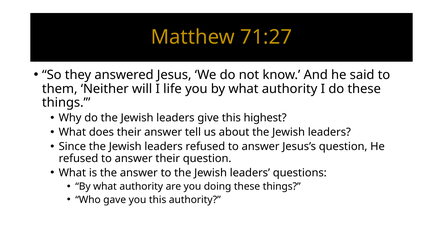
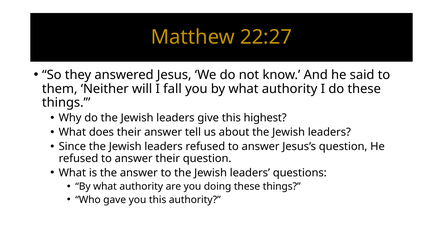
71:27: 71:27 -> 22:27 (266, 37)
life: life -> fall (173, 89)
